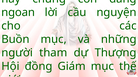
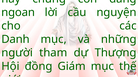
Buồn: Buồn -> Danh (15, 40)
